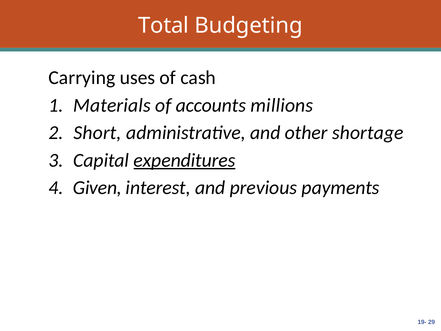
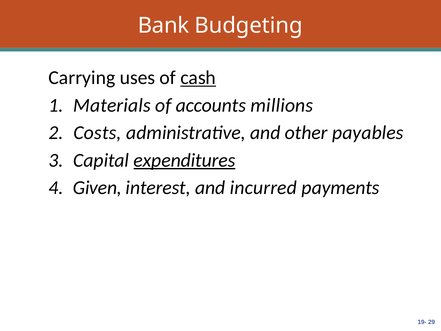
Total: Total -> Bank (164, 25)
cash underline: none -> present (198, 78)
Short: Short -> Costs (97, 133)
shortage: shortage -> payables (368, 133)
previous: previous -> incurred (263, 188)
